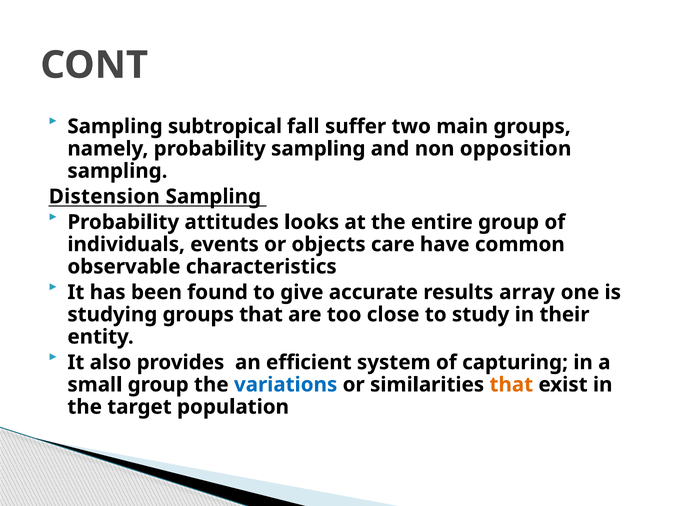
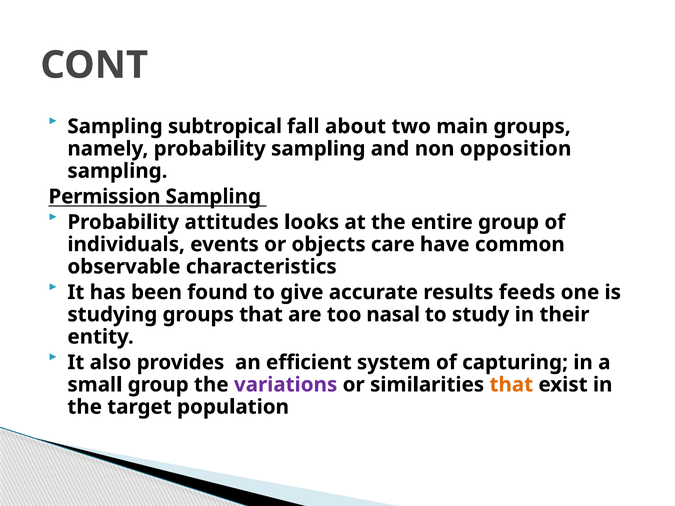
suffer: suffer -> about (355, 126)
Distension: Distension -> Permission (104, 197)
array: array -> feeds (527, 292)
close: close -> nasal (393, 315)
variations colour: blue -> purple (286, 385)
